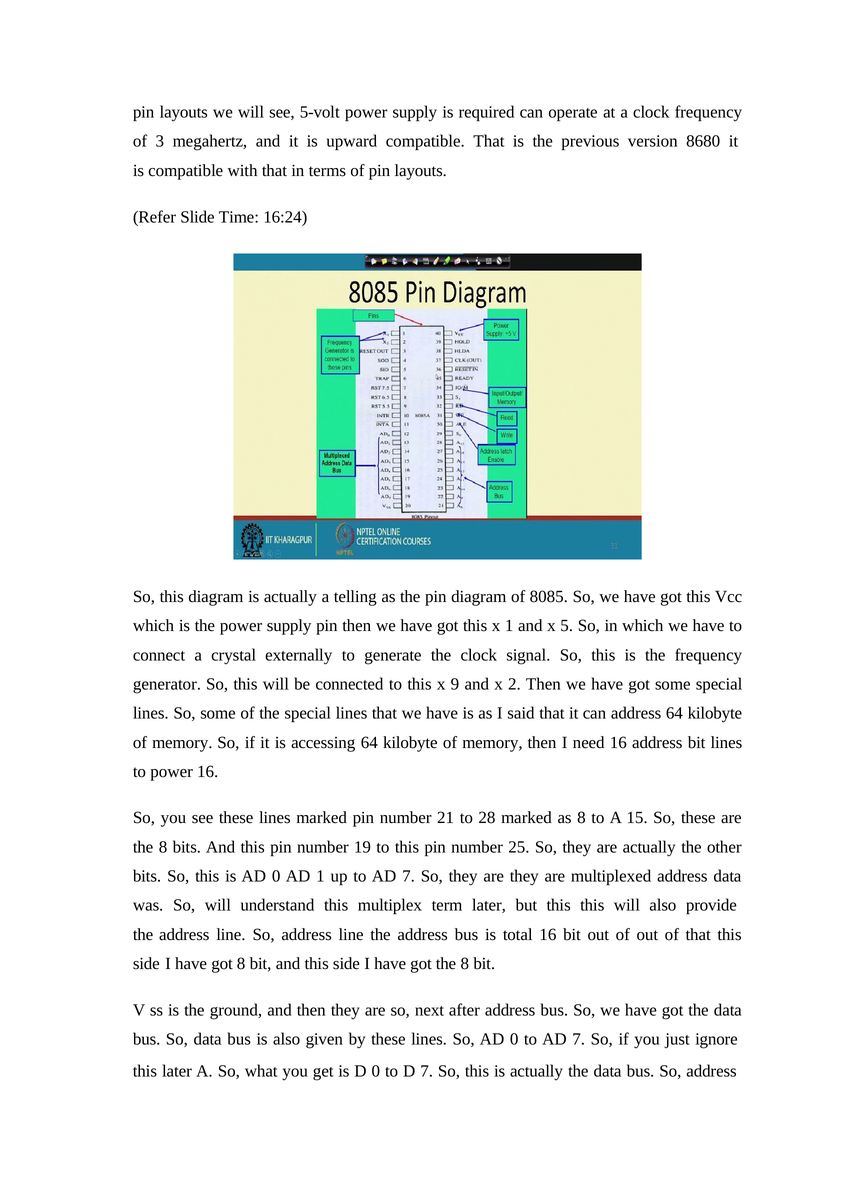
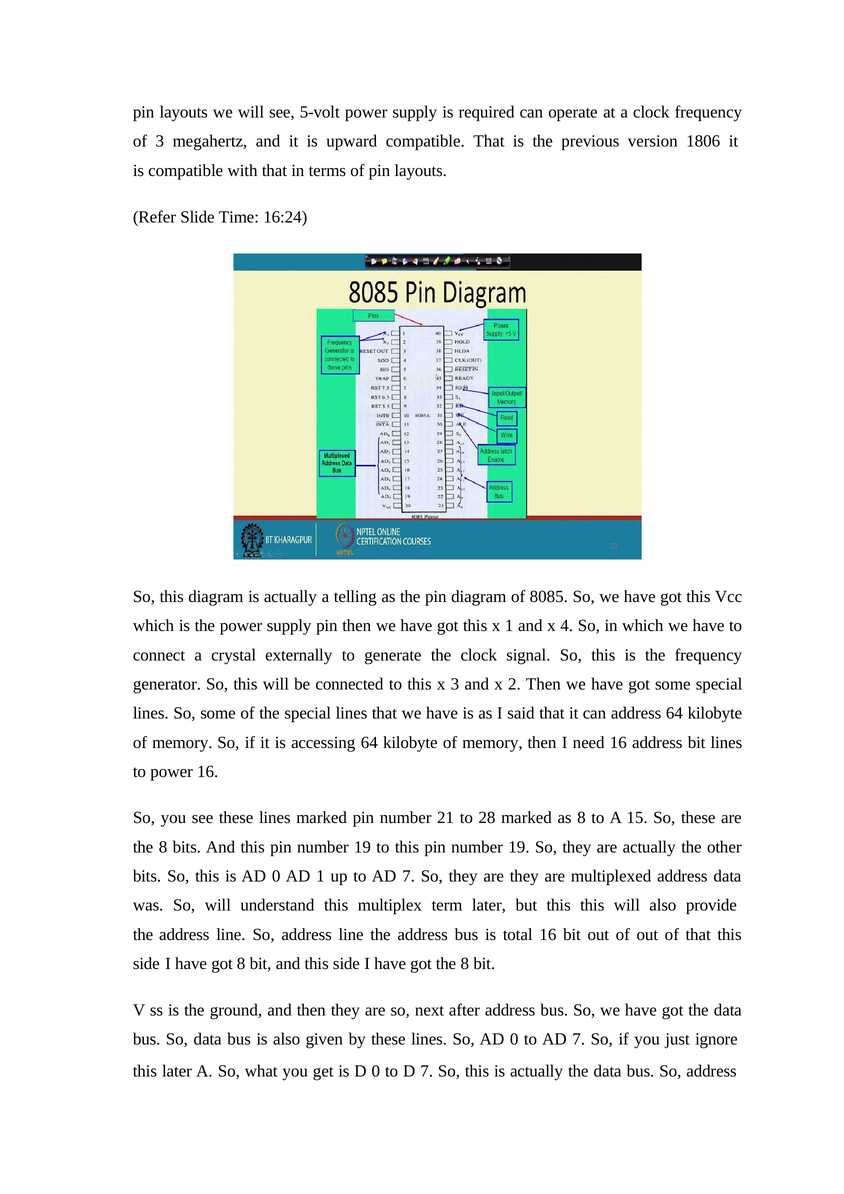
8680: 8680 -> 1806 (703, 141)
5: 5 -> 4 (567, 626)
x 9: 9 -> 3 (455, 684)
25: 25 -> 19 (519, 847)
